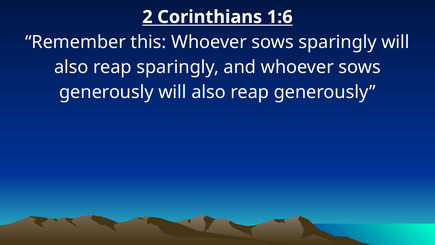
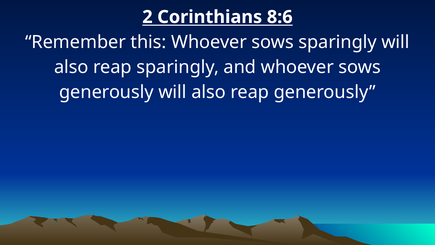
1:6: 1:6 -> 8:6 (280, 17)
